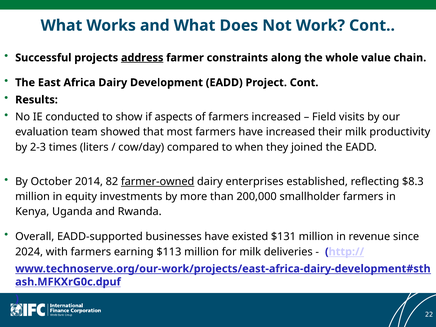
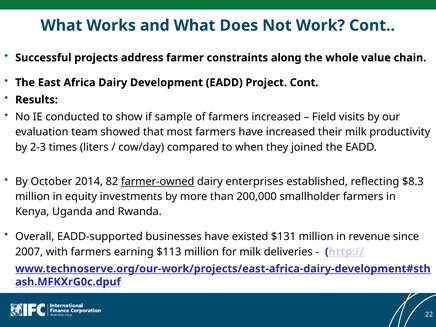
address underline: present -> none (142, 58)
aspects: aspects -> sample (173, 117)
2024: 2024 -> 2007 (29, 252)
